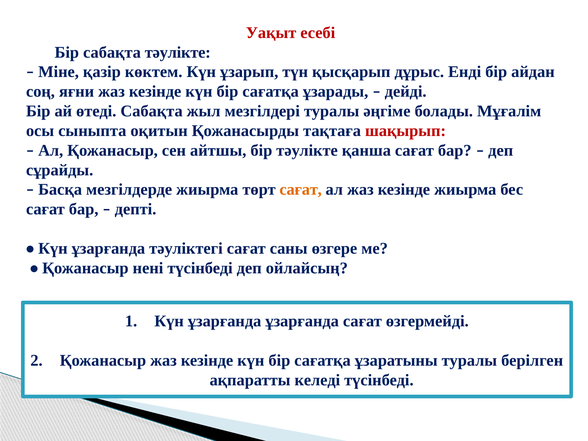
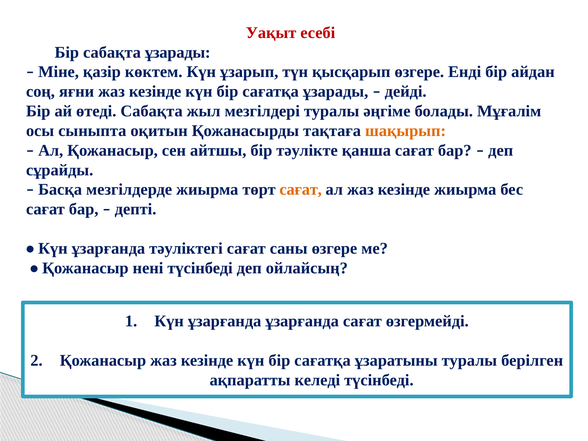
сабақта тәулікте: тәулікте -> ұзарады (178, 52)
қысқарып дұрыс: дұрыс -> өзгере (419, 72)
шақырып colour: red -> orange (406, 131)
